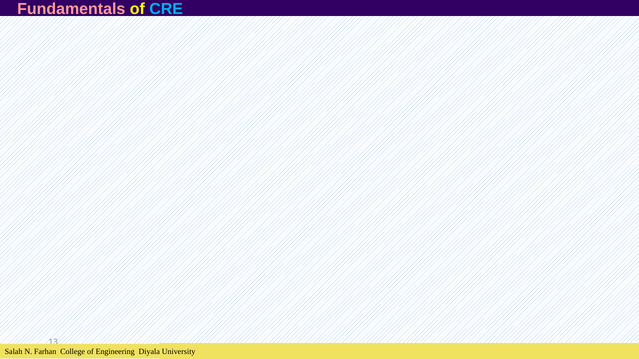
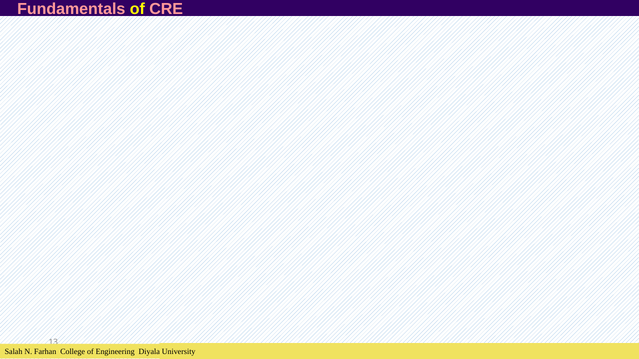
CRE colour: light blue -> pink (166, 9)
